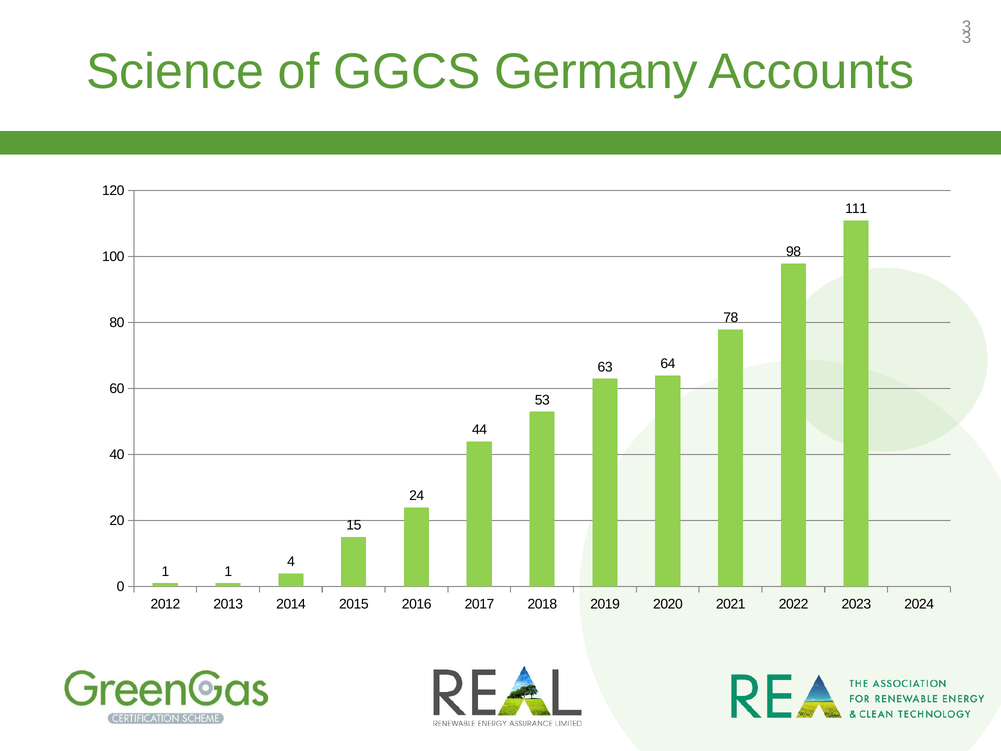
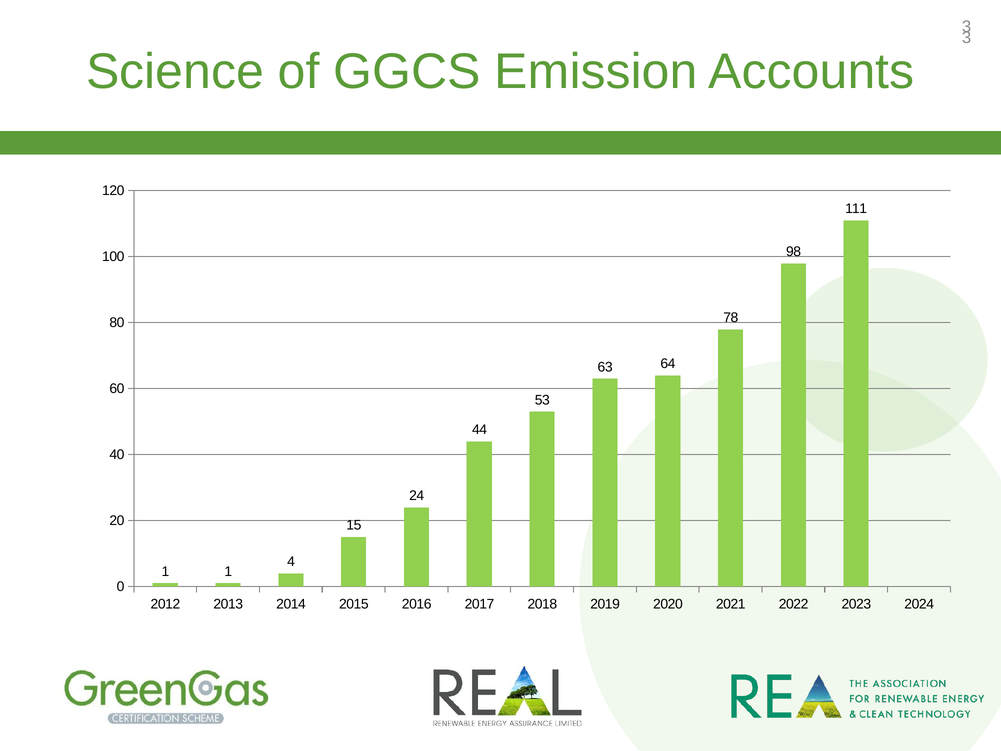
Germany: Germany -> Emission (596, 72)
